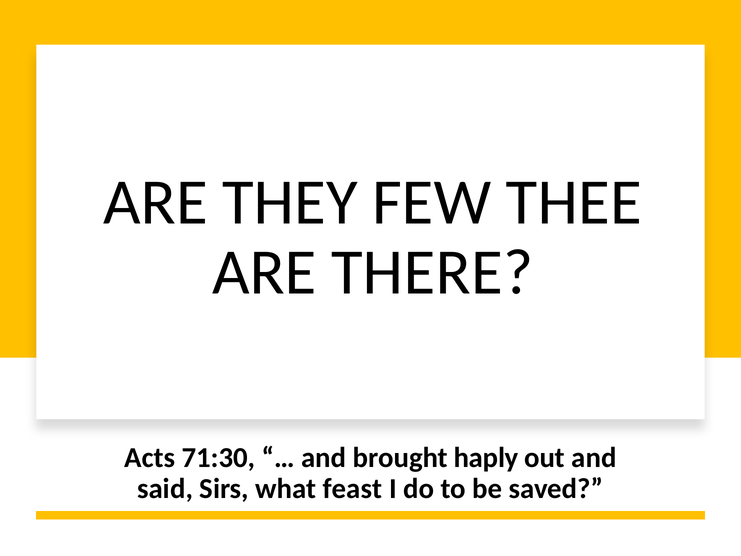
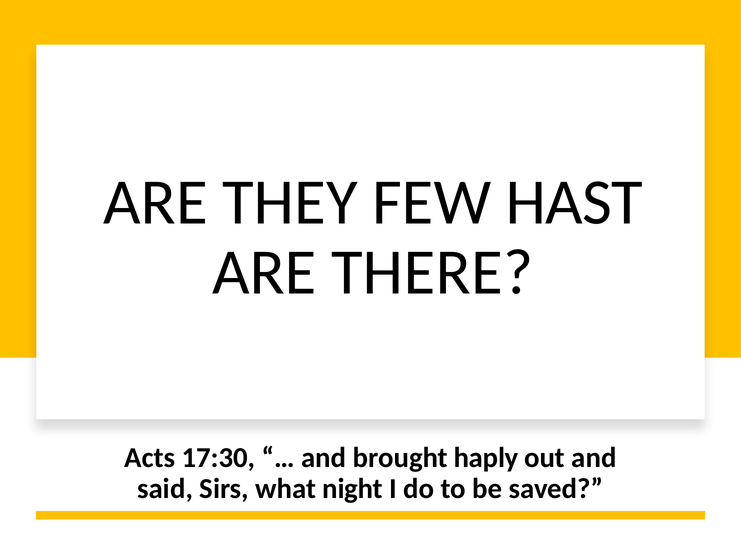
THEE: THEE -> HAST (574, 202)
71:30: 71:30 -> 17:30 (218, 458)
feast: feast -> night (353, 489)
